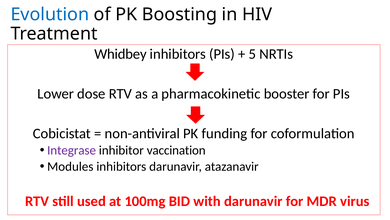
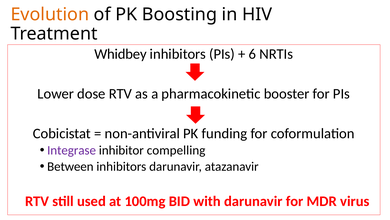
Evolution colour: blue -> orange (50, 14)
5: 5 -> 6 (252, 54)
vaccination: vaccination -> compelling (176, 150)
Modules: Modules -> Between (70, 166)
